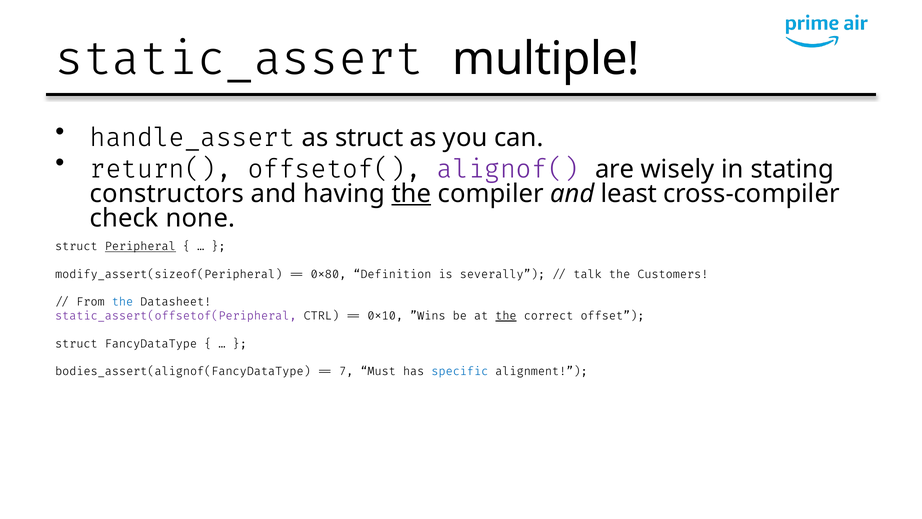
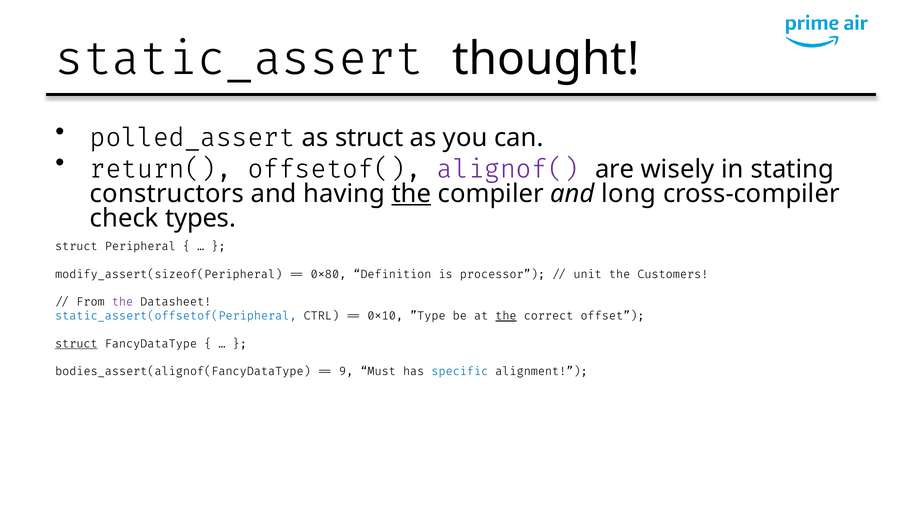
multiple: multiple -> thought (546, 59)
handle_assert: handle_assert -> polled_assert (192, 138)
least: least -> long (629, 194)
none: none -> types (201, 218)
Peripheral underline: present -> none (140, 247)
severally: severally -> processor (502, 274)
talk: talk -> unit (588, 274)
the colour: blue -> purple (123, 302)
static_assert(offsetof(Peripheral colour: purple -> blue (176, 316)
”Wins: ”Wins -> ”Type (428, 316)
struct underline: none -> present (76, 344)
7: 7 -> 9 (346, 371)
